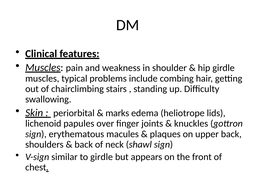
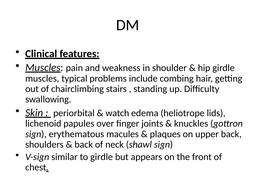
marks: marks -> watch (117, 113)
